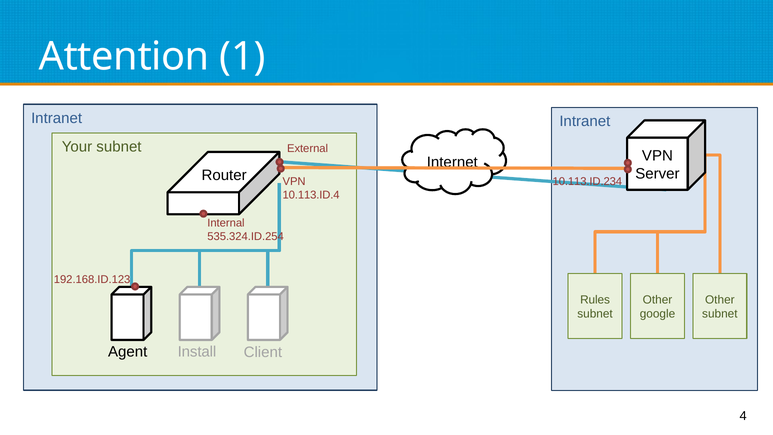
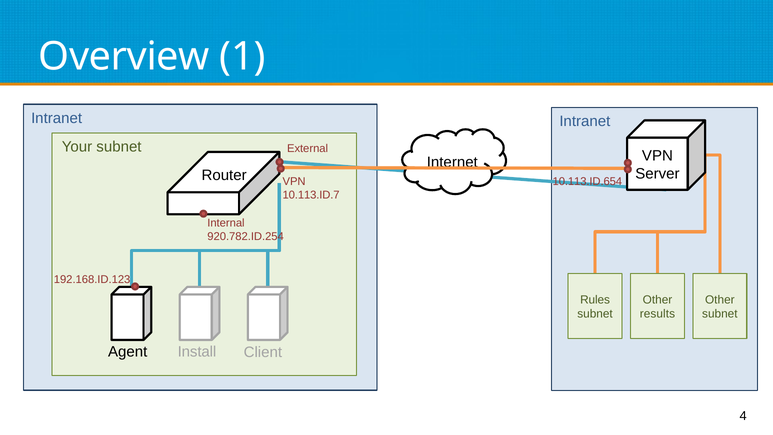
Attention: Attention -> Overview (124, 56)
10.113.ID.234: 10.113.ID.234 -> 10.113.ID.654 (587, 181)
10.113.ID.4: 10.113.ID.4 -> 10.113.ID.7 (311, 195)
535.324.ID.254: 535.324.ID.254 -> 920.782.ID.254 (246, 236)
google: google -> results (657, 314)
